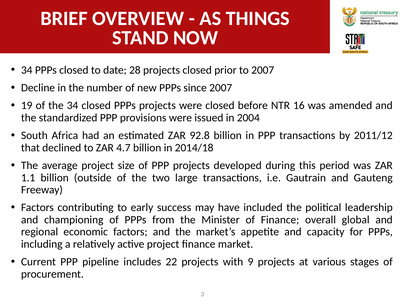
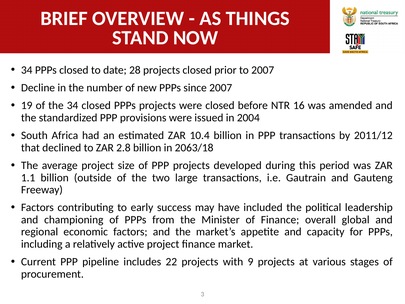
92.8: 92.8 -> 10.4 (200, 135)
4.7: 4.7 -> 2.8 (123, 148)
2014/18: 2014/18 -> 2063/18 (194, 148)
